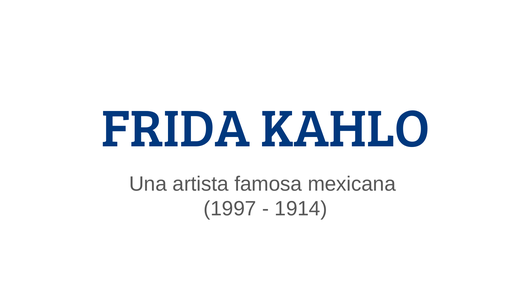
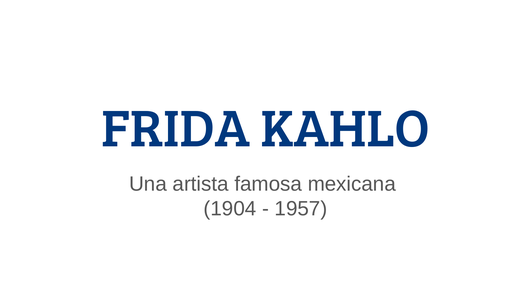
1997: 1997 -> 1904 (230, 209)
1914: 1914 -> 1957 (301, 209)
